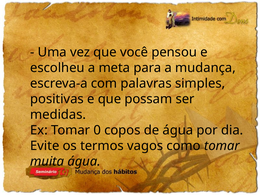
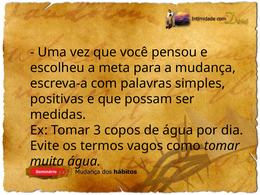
0: 0 -> 3 (97, 130)
